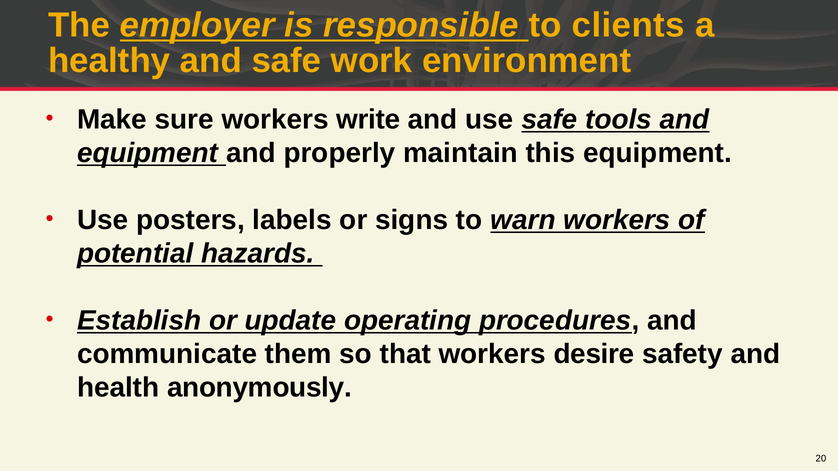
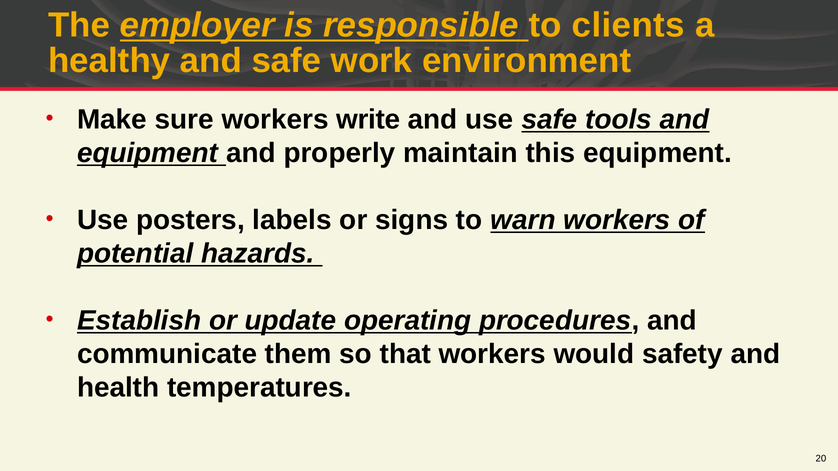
desire: desire -> would (594, 354)
anonymously: anonymously -> temperatures (259, 388)
